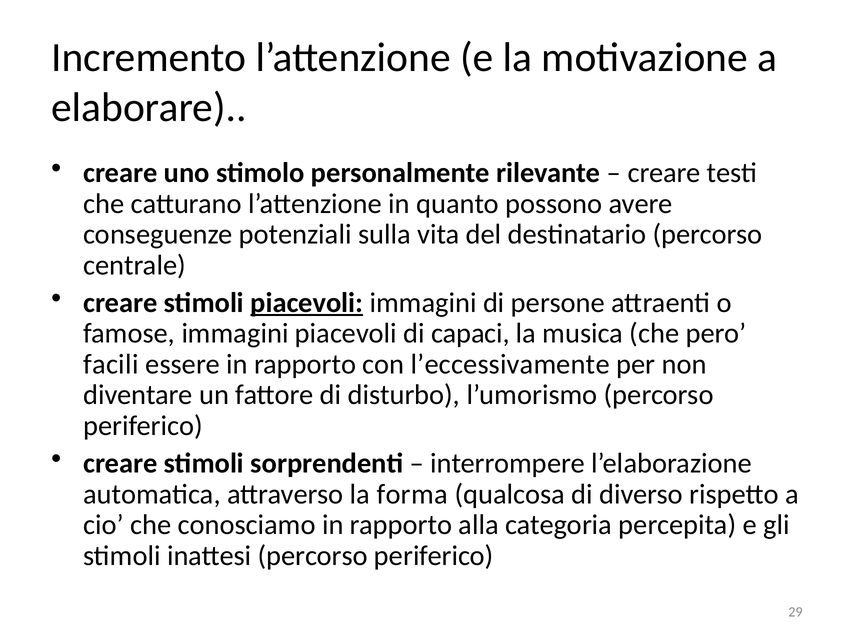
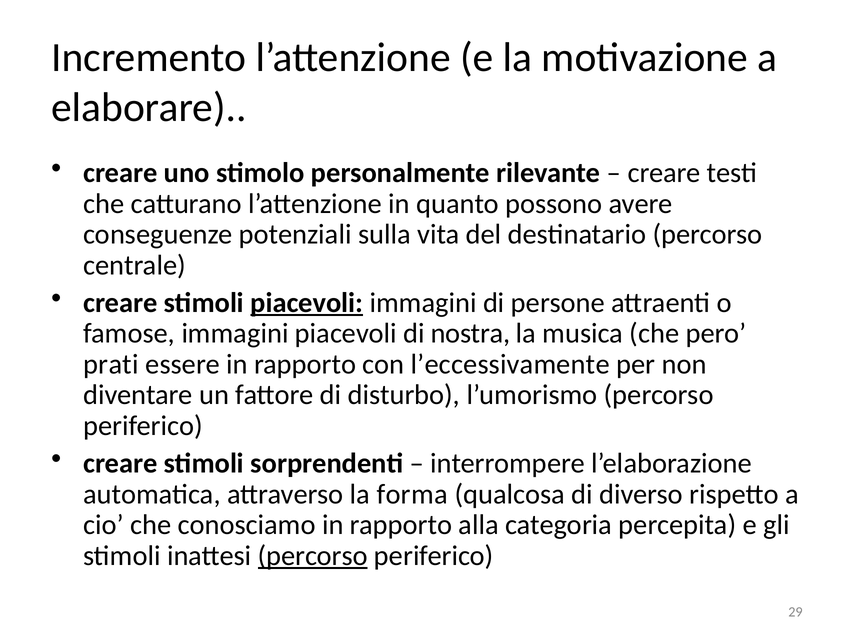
capaci: capaci -> nostra (470, 333)
facili: facili -> prati (111, 364)
percorso underline: none -> present (313, 555)
